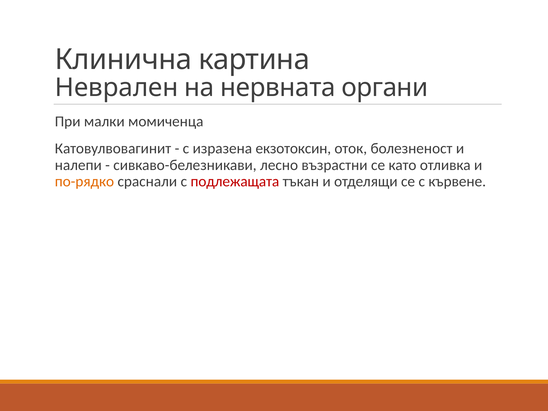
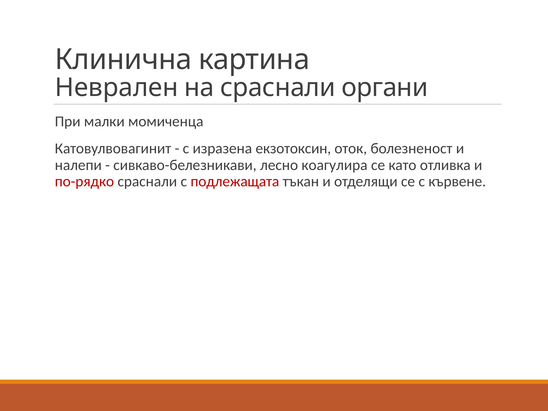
на нервната: нервната -> сраснали (278, 88)
възрастни: възрастни -> коагулира (334, 165)
по-рядко colour: orange -> red (84, 181)
